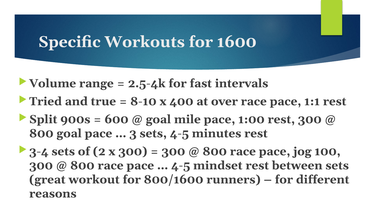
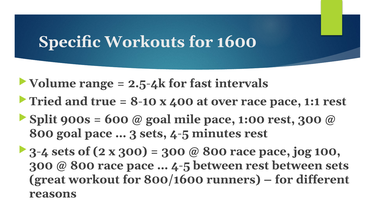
4-5 mindset: mindset -> between (218, 165)
